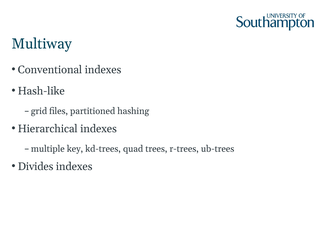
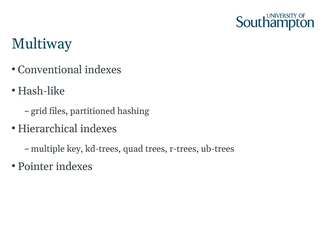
Divides: Divides -> Pointer (36, 166)
